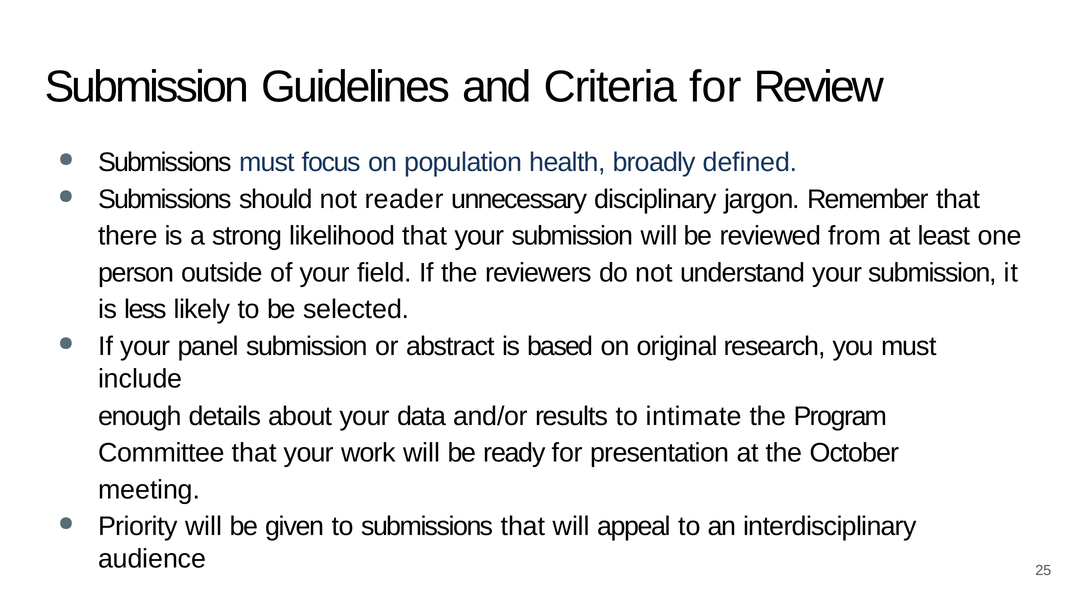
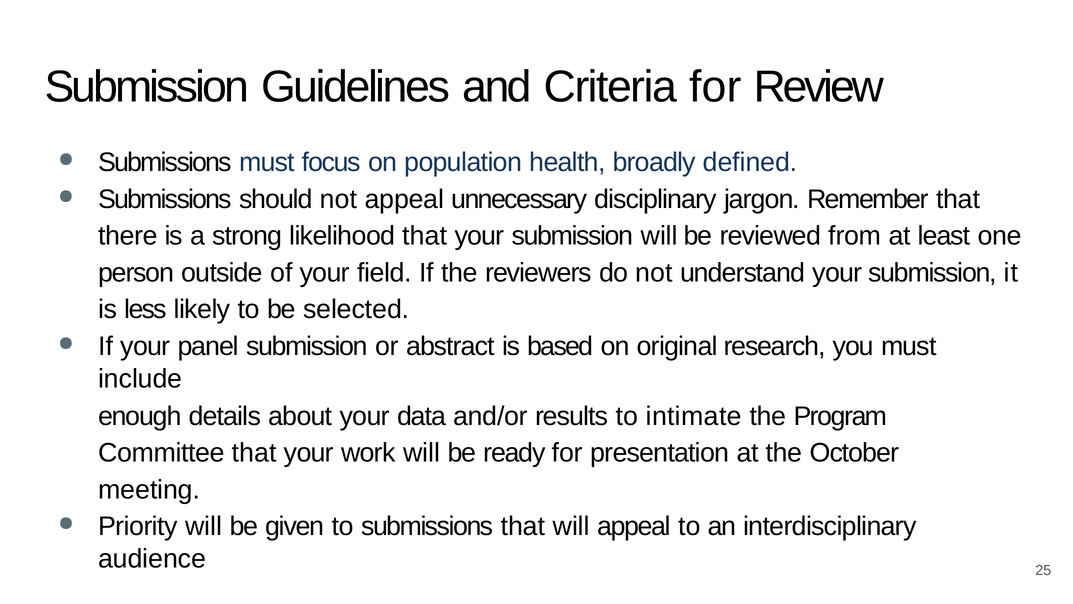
not reader: reader -> appeal (404, 199)
